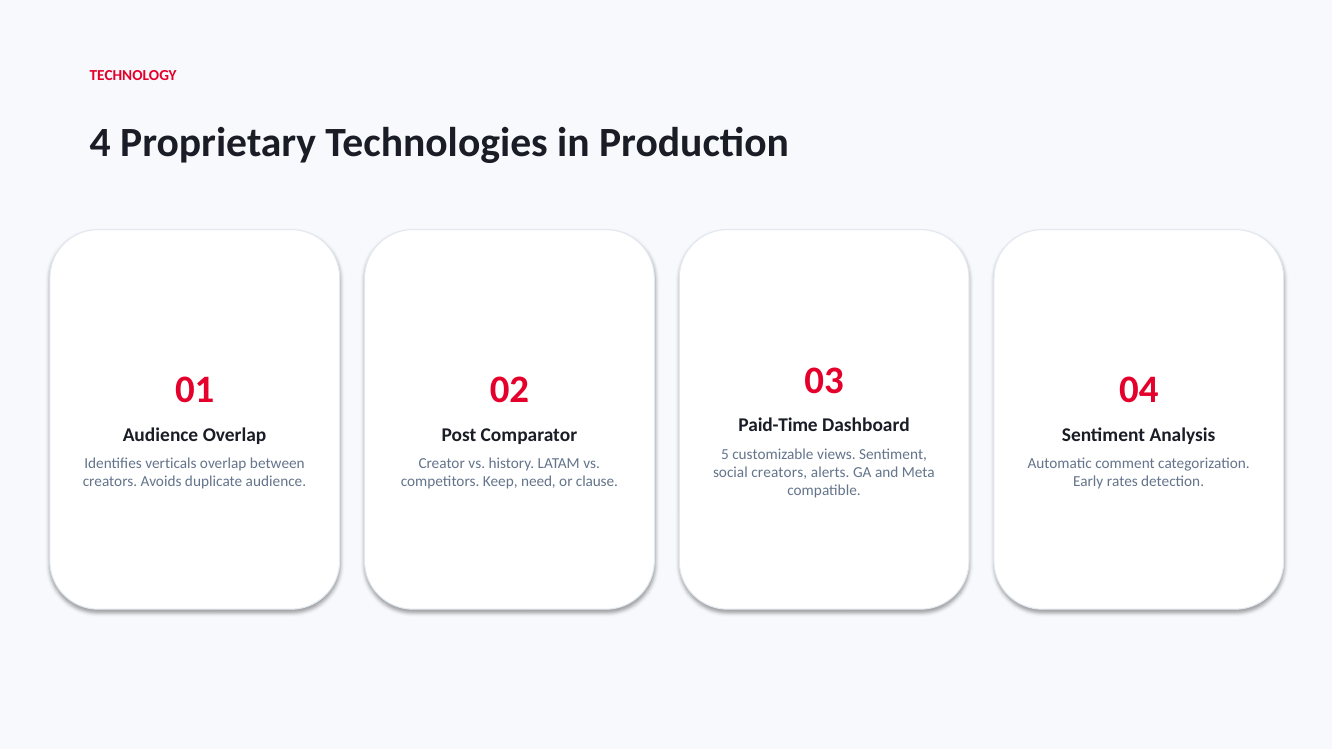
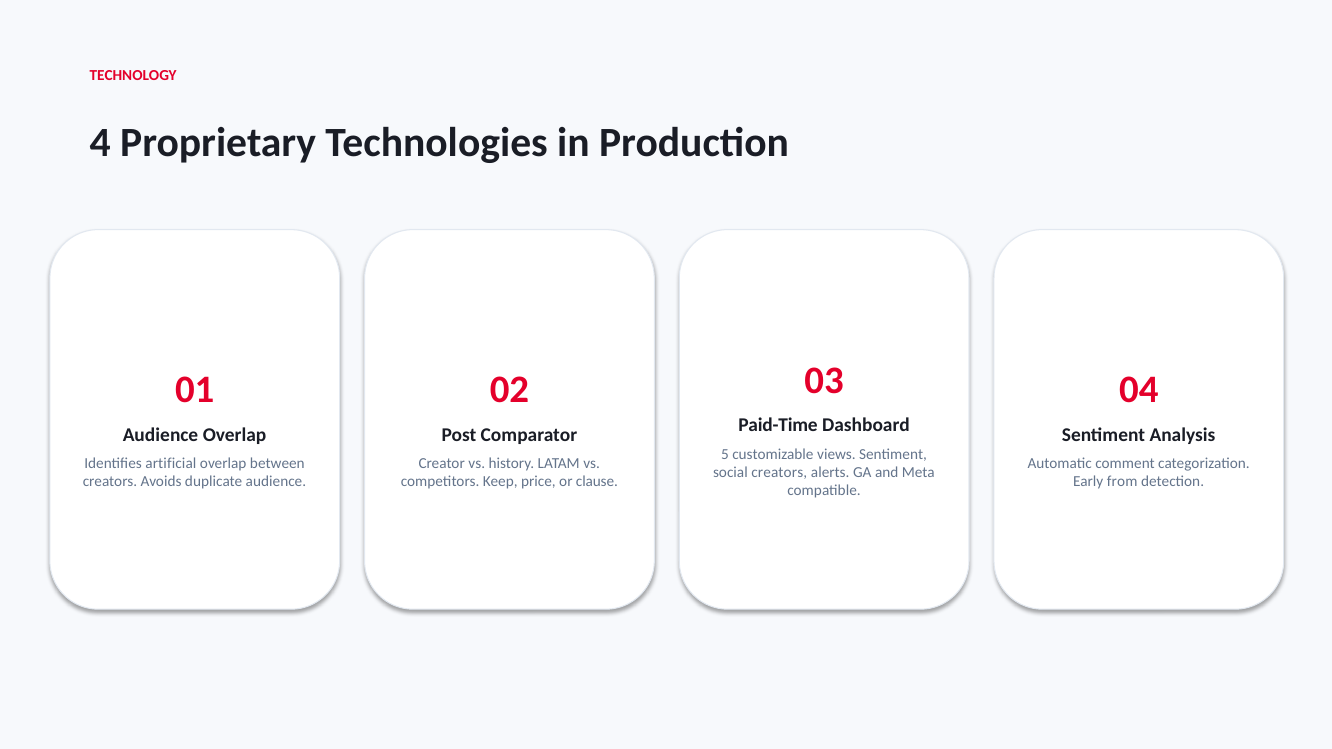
verticals: verticals -> artificial (171, 464)
need: need -> price (538, 482)
rates: rates -> from (1122, 482)
